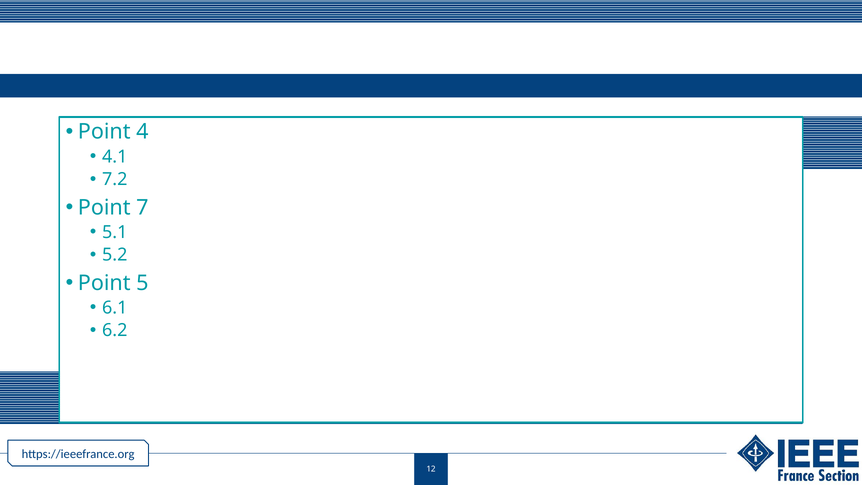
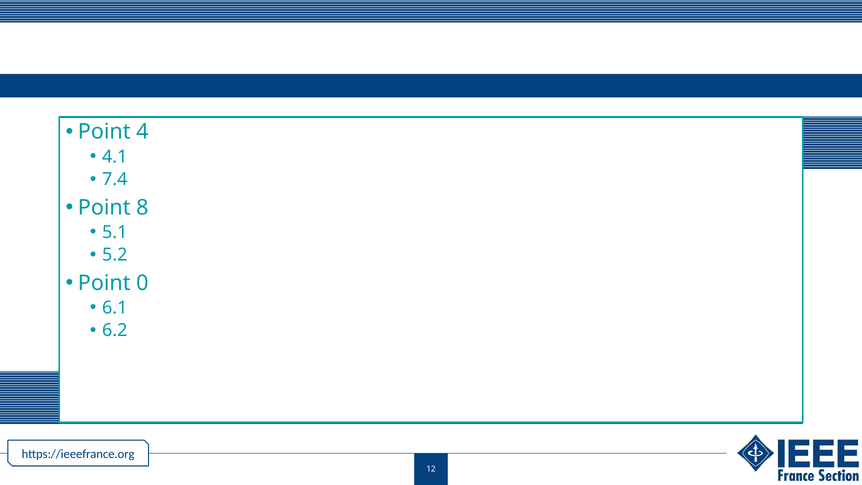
7.2: 7.2 -> 7.4 (115, 179)
7: 7 -> 8 (142, 207)
5: 5 -> 0 (142, 283)
